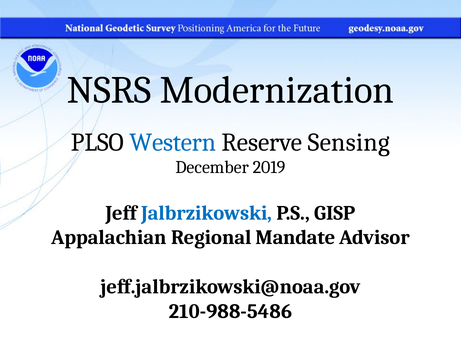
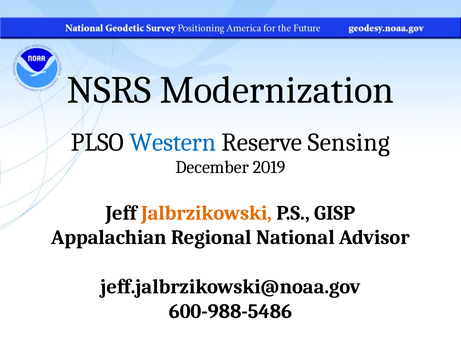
Jalbrzikowski colour: blue -> orange (207, 213)
Mandate: Mandate -> National (295, 237)
210-988-5486: 210-988-5486 -> 600-988-5486 (230, 311)
